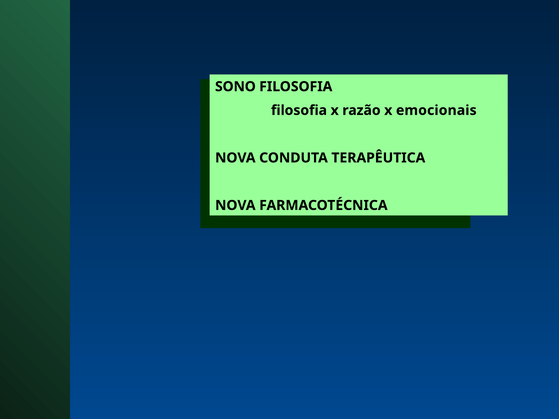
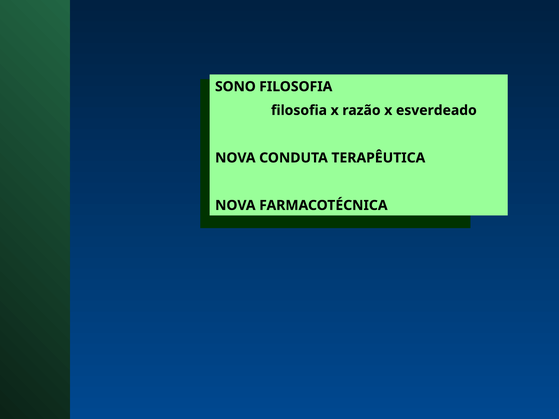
emocionais: emocionais -> esverdeado (436, 110)
